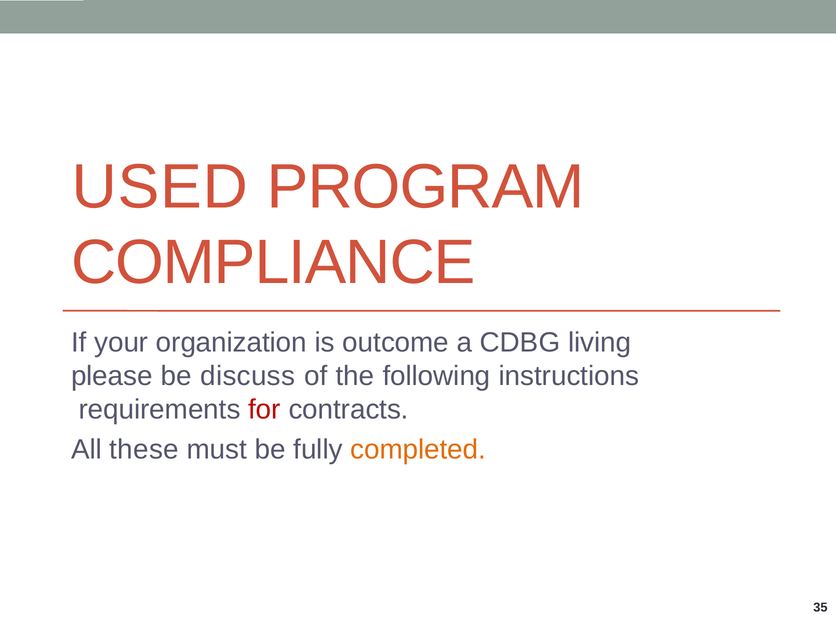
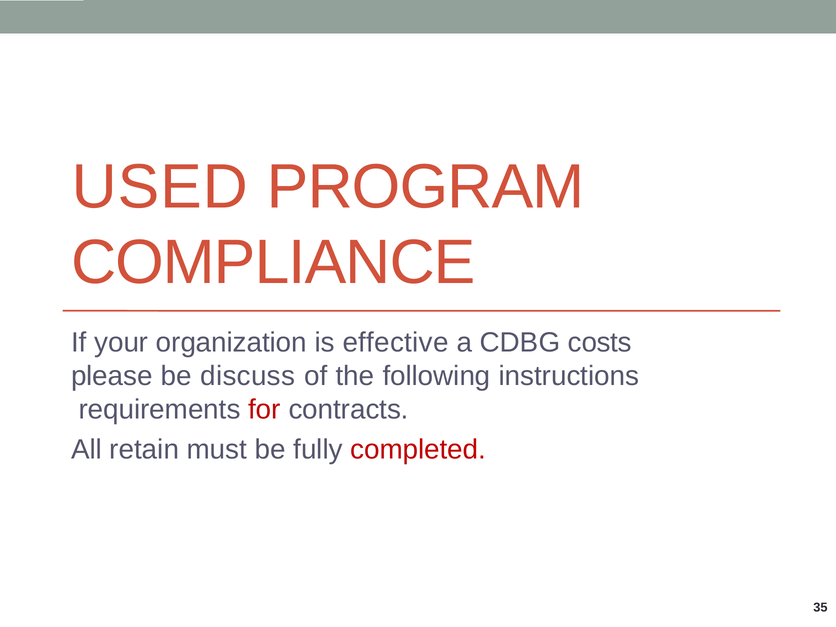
outcome: outcome -> effective (396, 343)
living: living -> costs (600, 343)
these: these -> retain (144, 450)
completed colour: orange -> red (418, 450)
